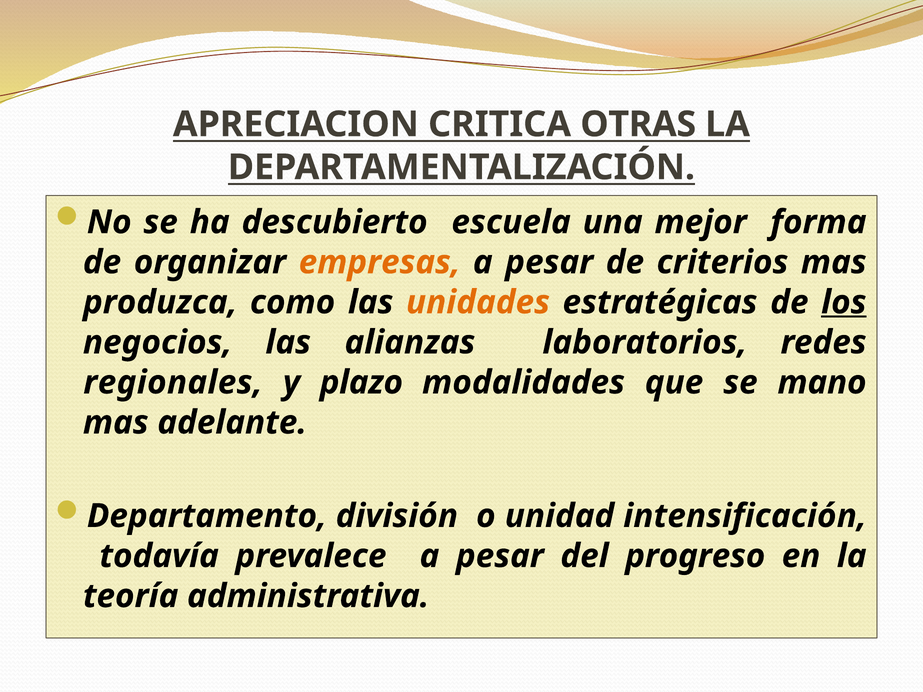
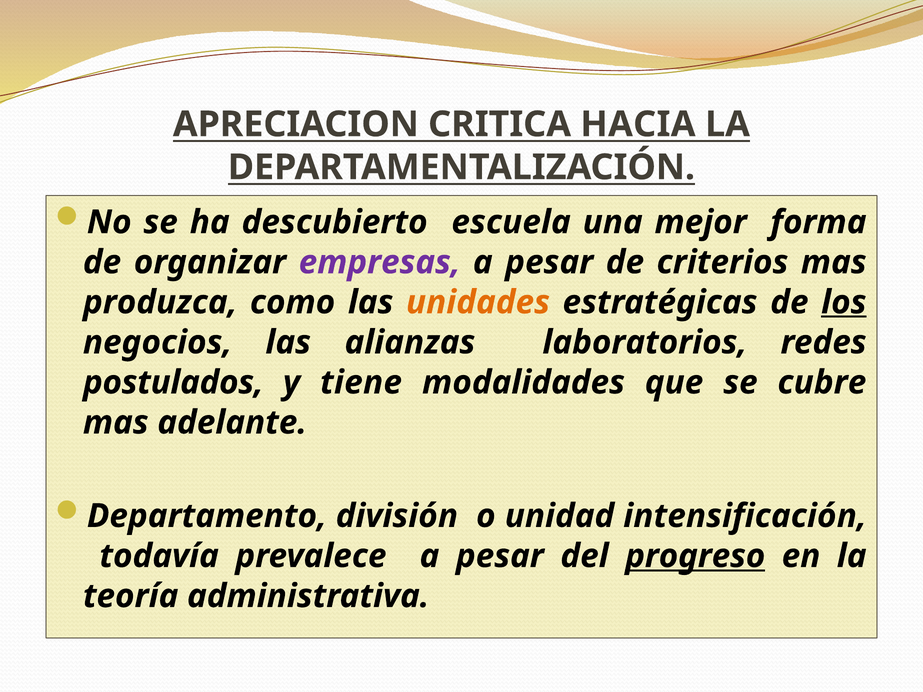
OTRAS: OTRAS -> HACIA (638, 124)
empresas colour: orange -> purple (380, 262)
regionales: regionales -> postulados (173, 383)
plazo: plazo -> tiene (361, 383)
mano: mano -> cubre (822, 383)
progreso underline: none -> present (695, 556)
